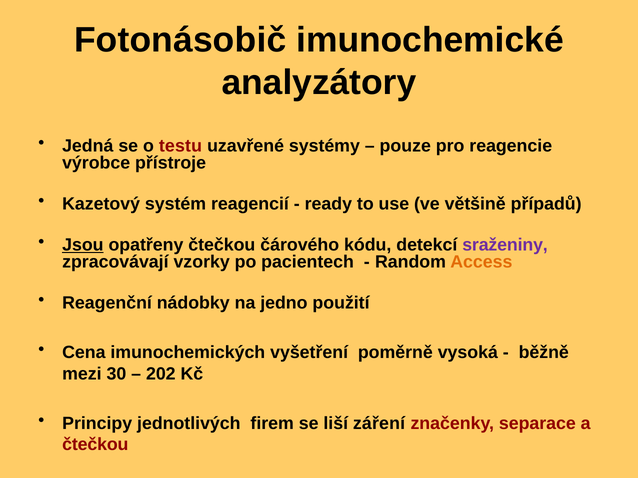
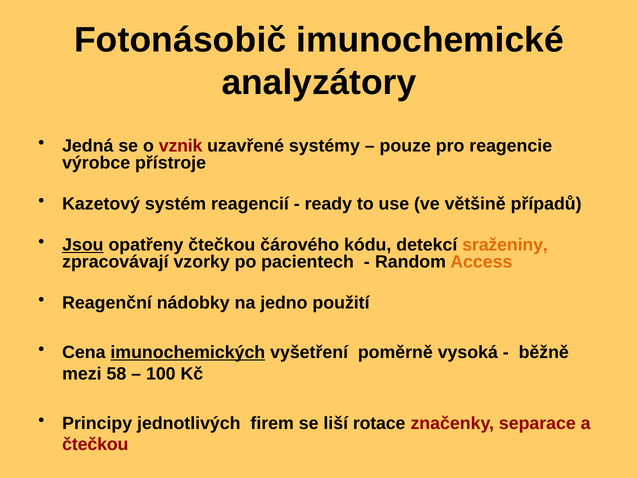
testu: testu -> vznik (181, 146)
sraženiny colour: purple -> orange (505, 245)
imunochemických underline: none -> present (188, 353)
30: 30 -> 58 (116, 374)
202: 202 -> 100 (161, 374)
záření: záření -> rotace (379, 424)
